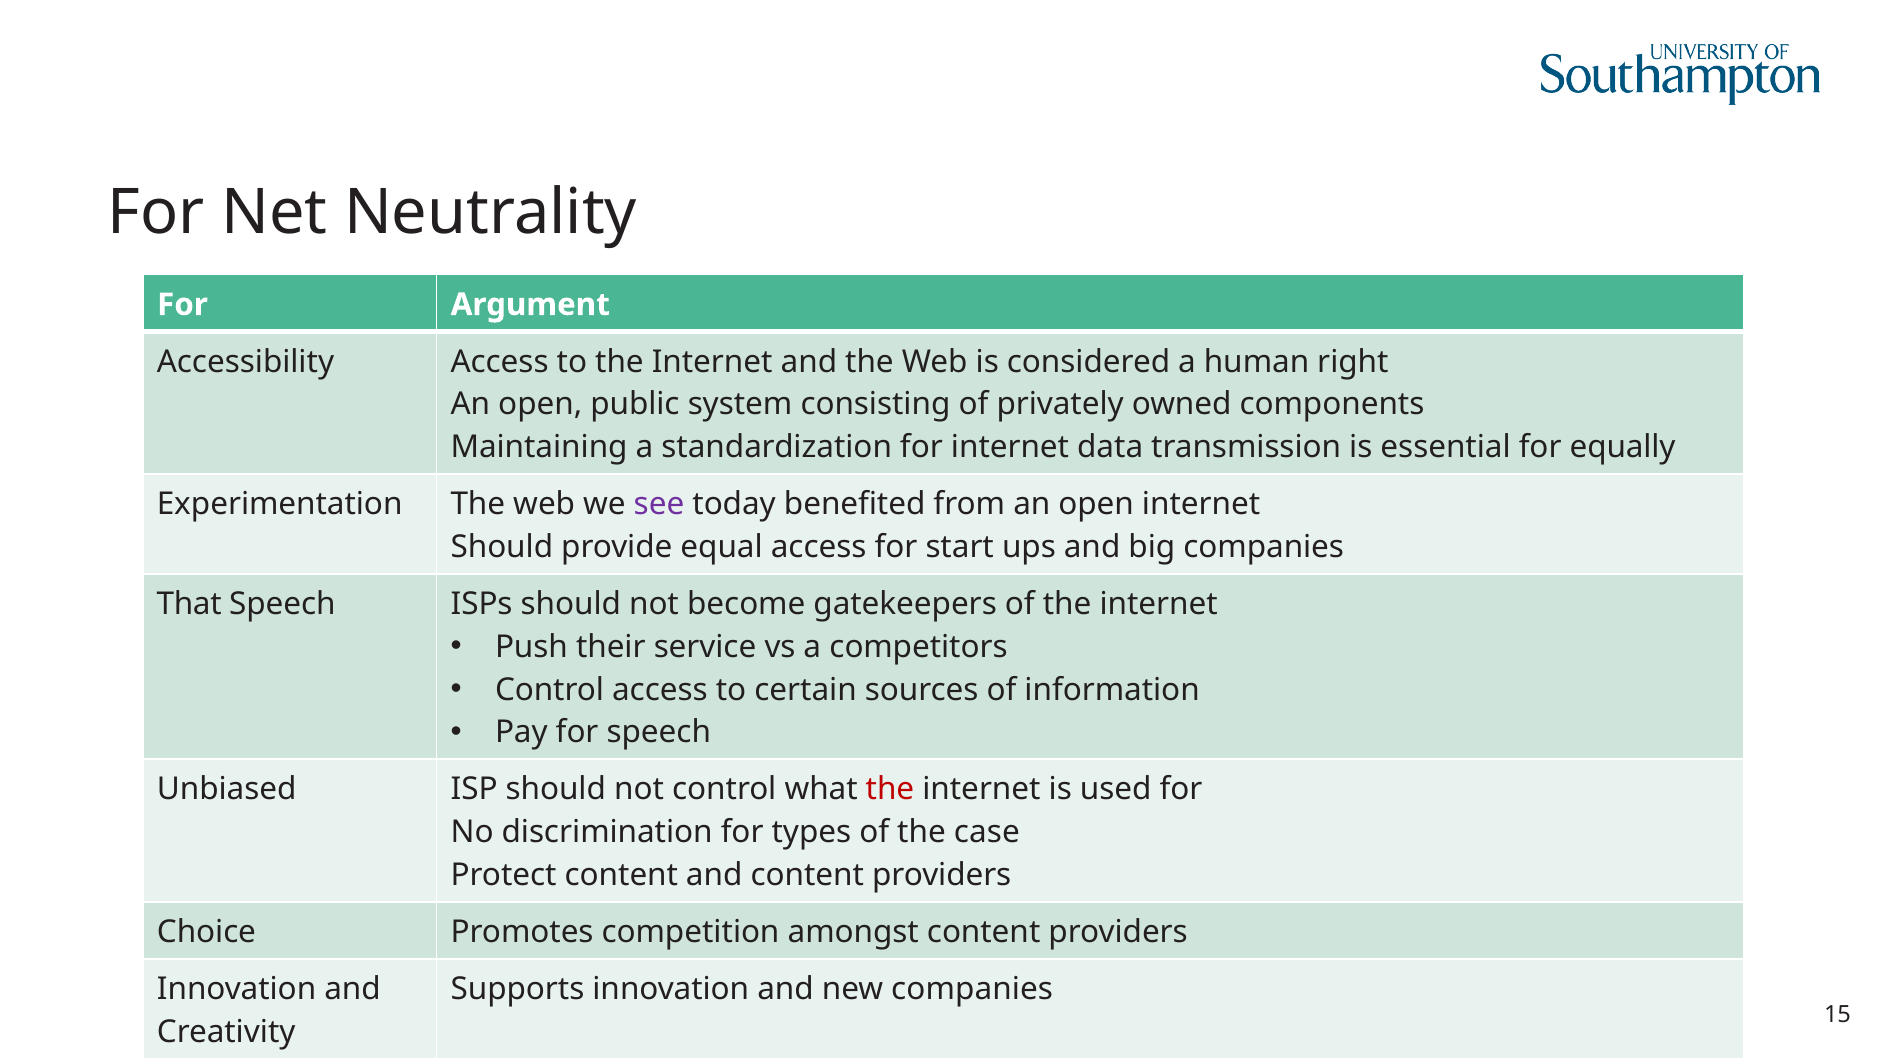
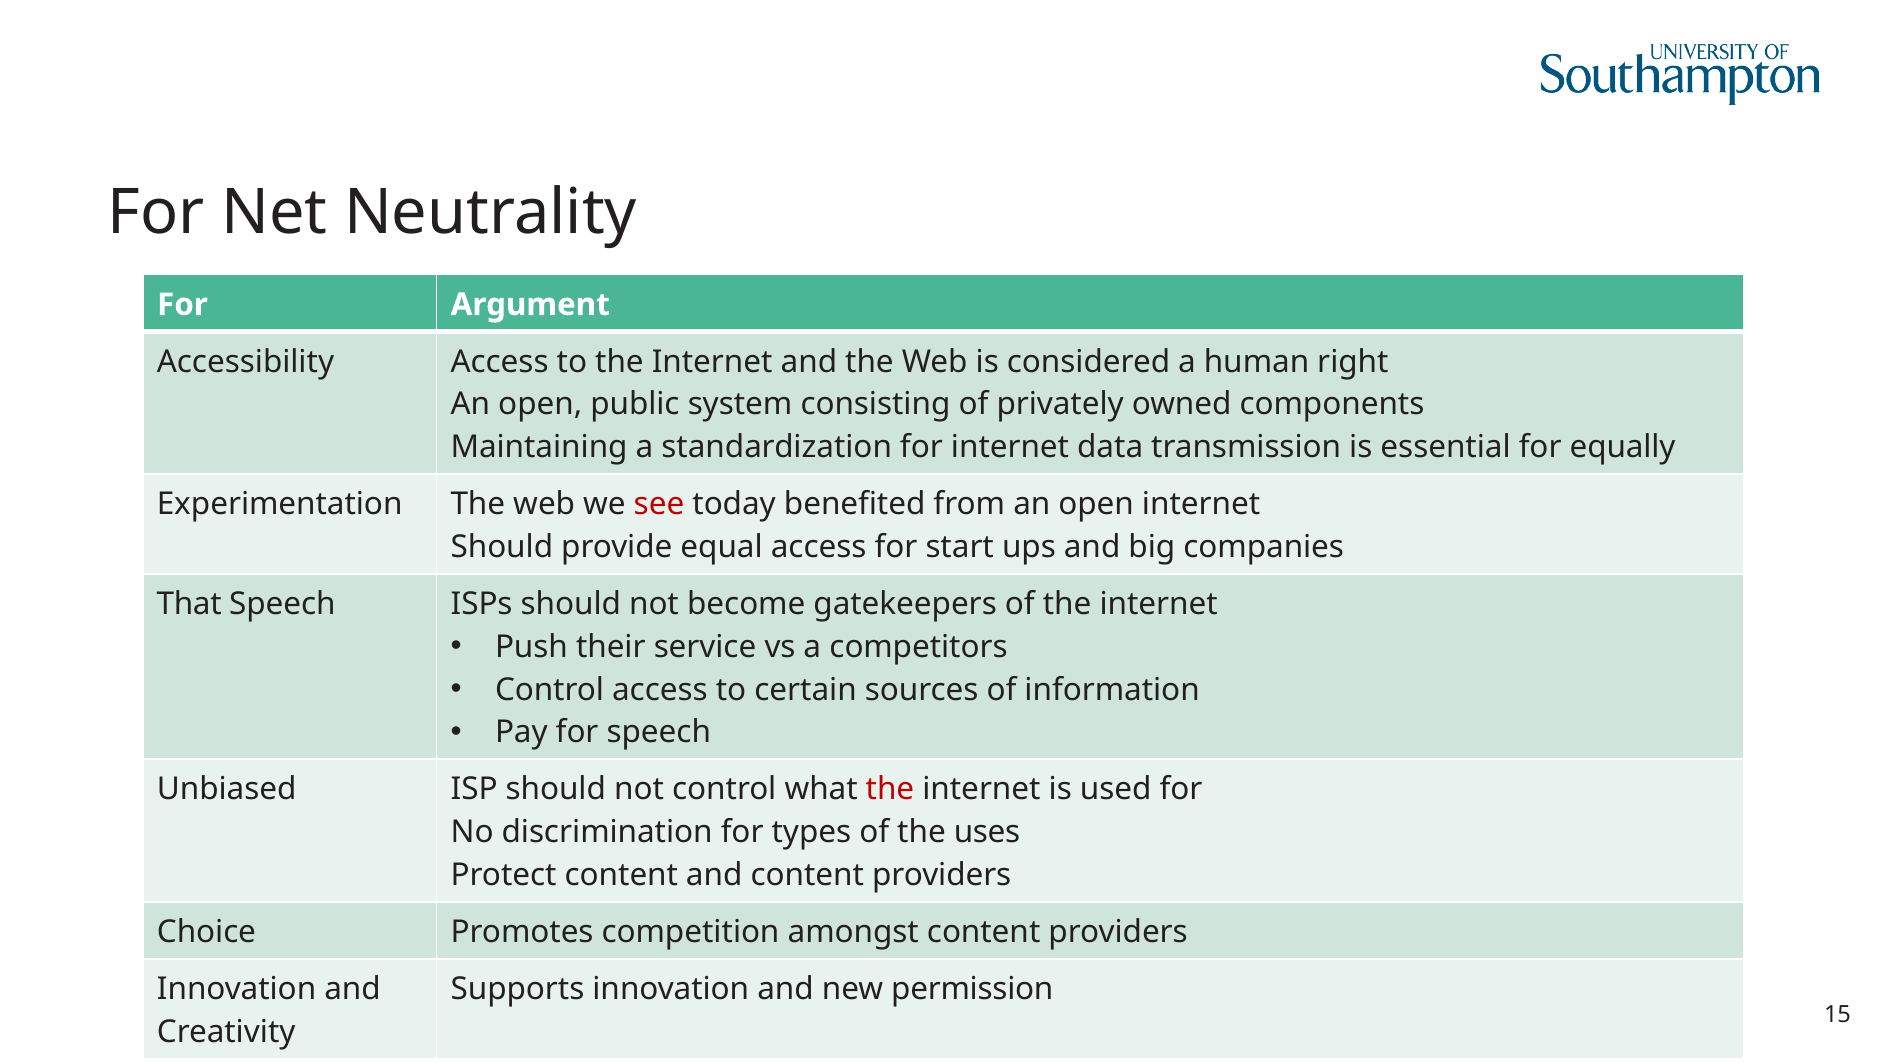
see colour: purple -> red (659, 504)
case: case -> uses (987, 832)
new companies: companies -> permission (972, 990)
